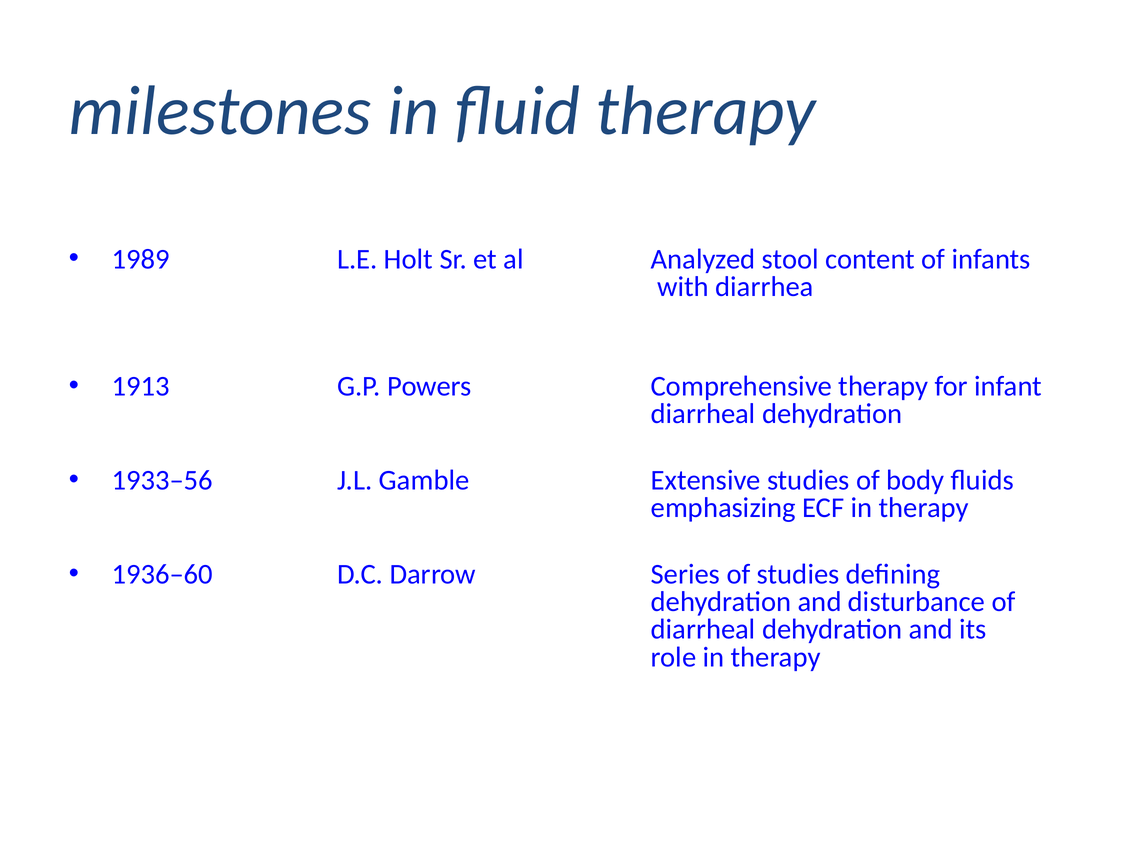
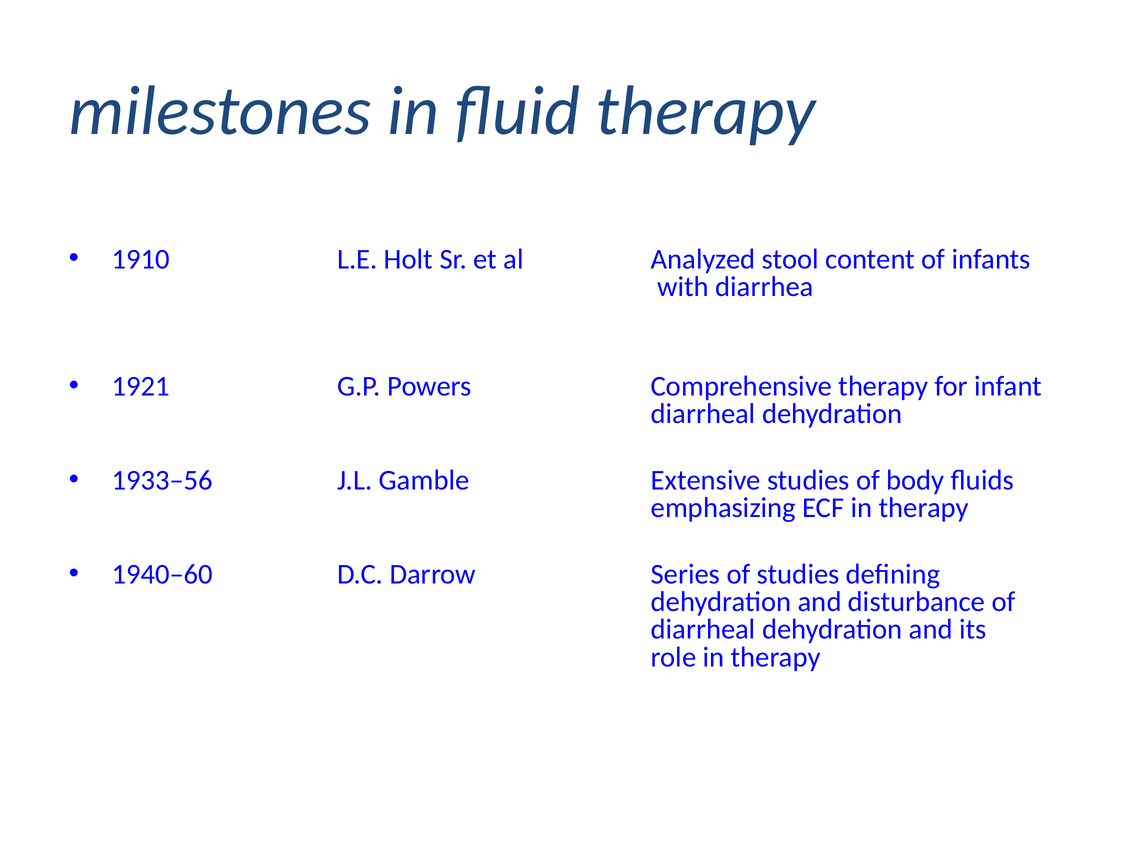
1989: 1989 -> 1910 (141, 259)
1913: 1913 -> 1921 (141, 386)
1936–60: 1936–60 -> 1940–60 (162, 574)
